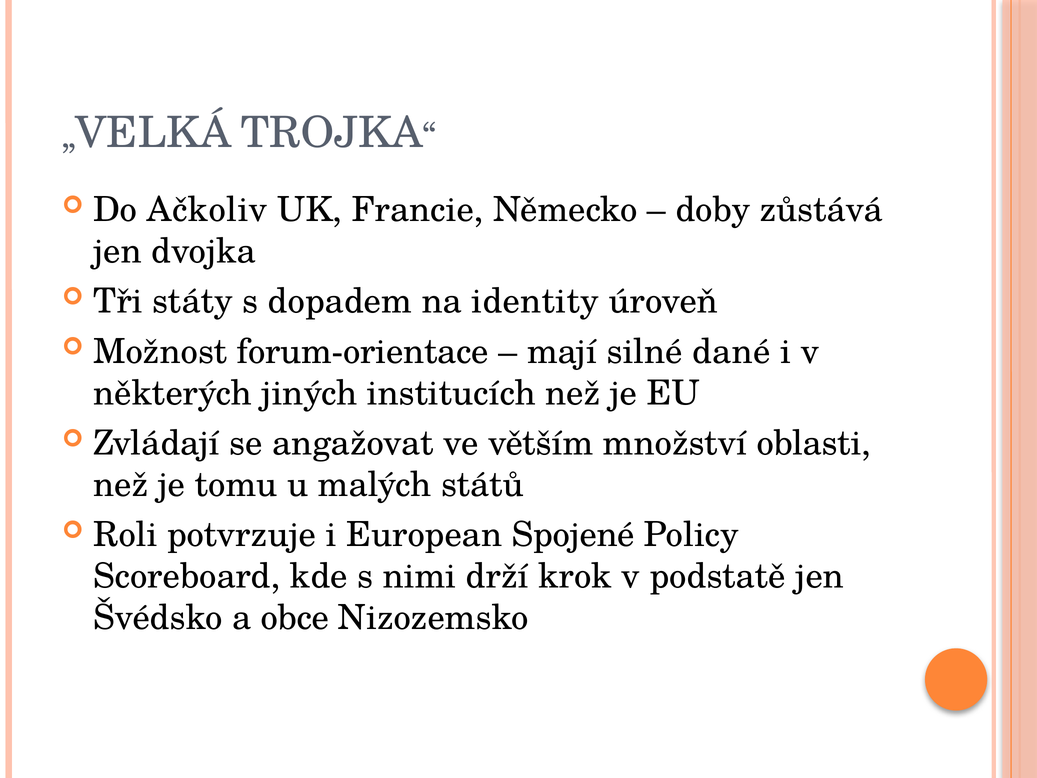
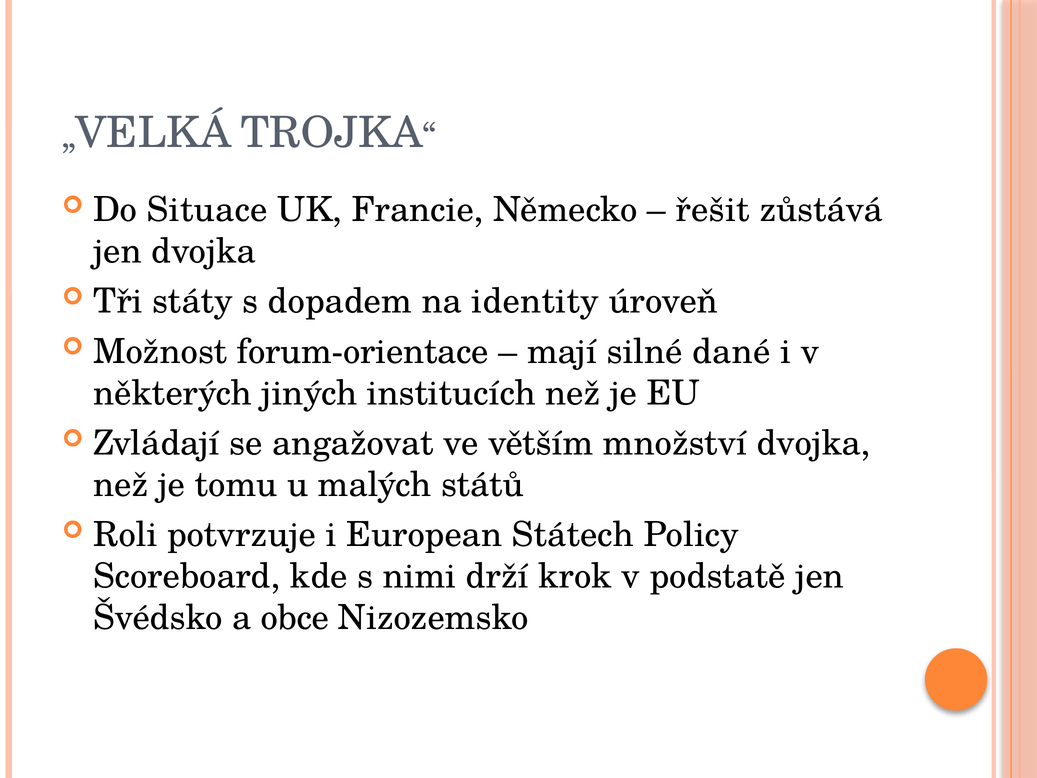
Ačkoliv: Ačkoliv -> Situace (207, 210)
doby: doby -> řešit (713, 210)
množství oblasti: oblasti -> dvojka (814, 443)
Spojené: Spojené -> Státech (573, 535)
